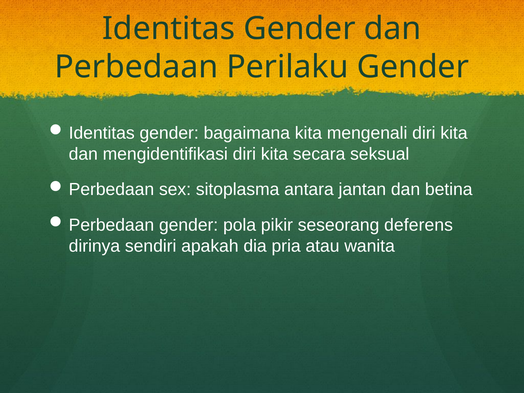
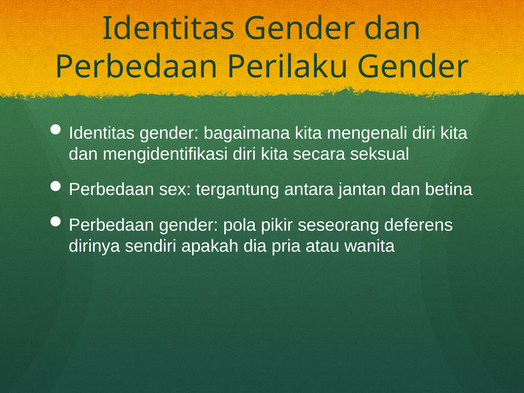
sitoplasma: sitoplasma -> tergantung (238, 189)
